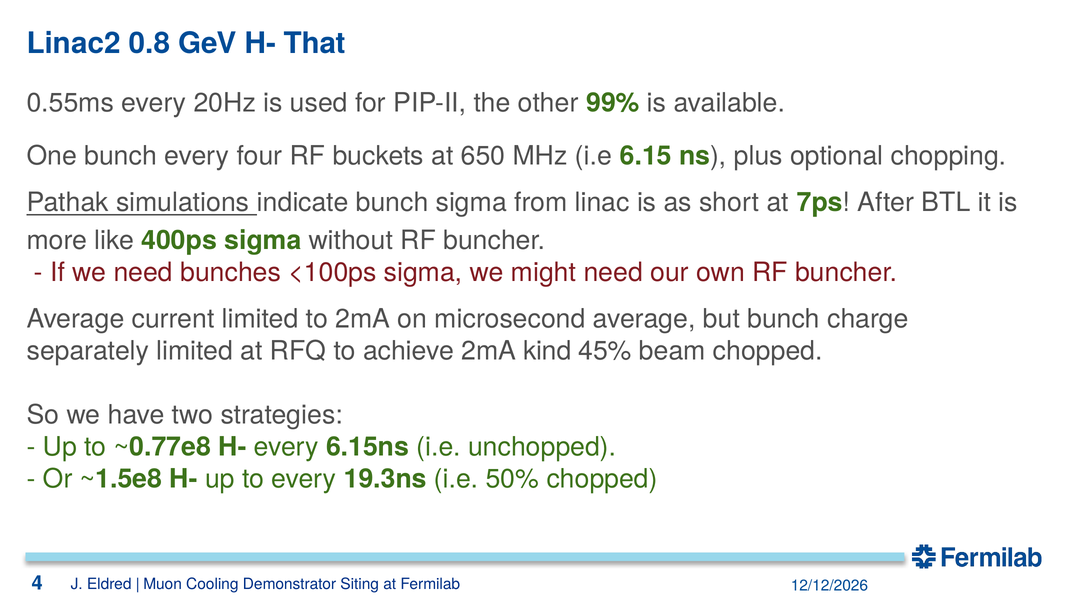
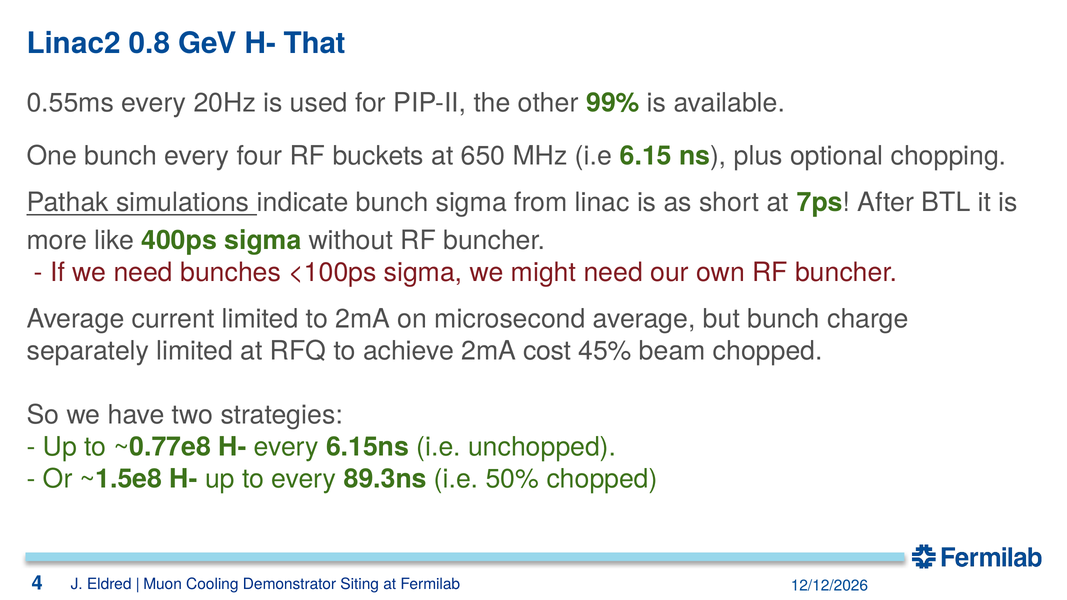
kind: kind -> cost (547, 351)
19.3ns: 19.3ns -> 89.3ns (385, 479)
